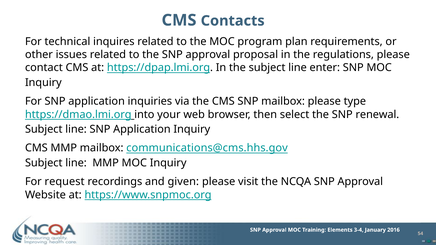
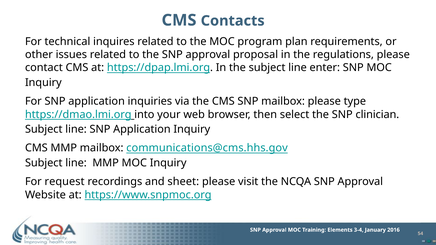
renewal: renewal -> clinician (377, 115)
given: given -> sheet (183, 182)
